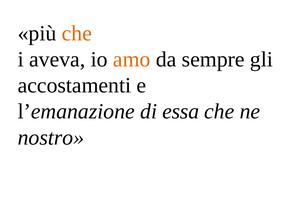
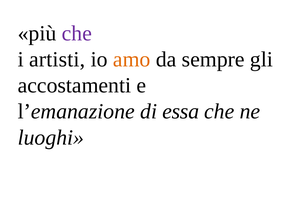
che colour: orange -> purple (77, 33)
aveva: aveva -> artisti (57, 59)
nostro: nostro -> luoghi (51, 138)
